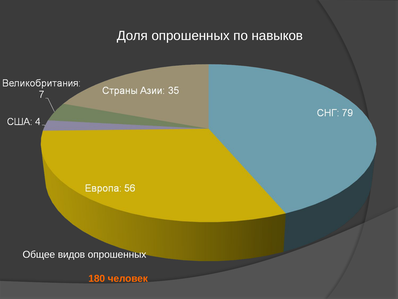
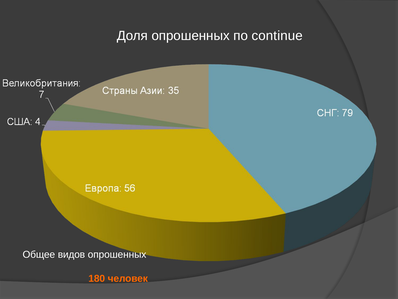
навыков: навыков -> continue (277, 36)
